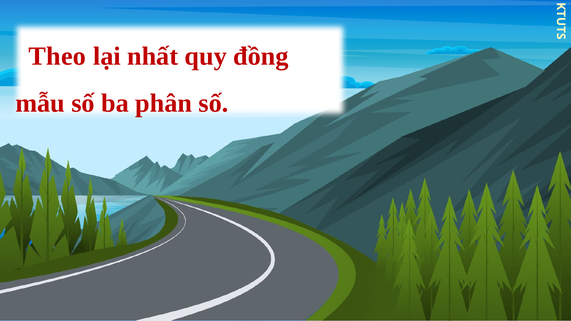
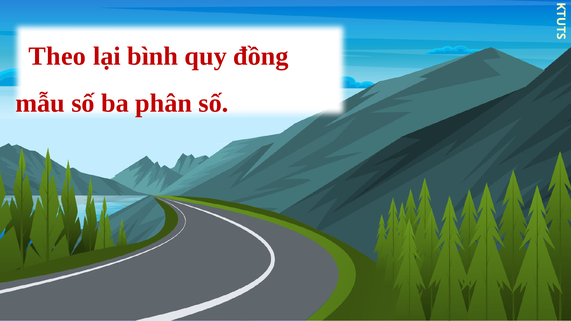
nhất: nhất -> bình (153, 56)
